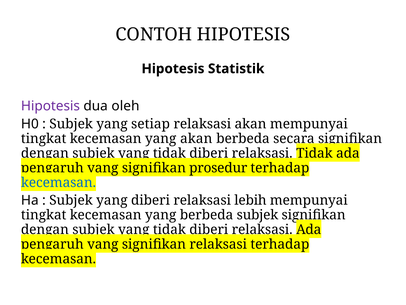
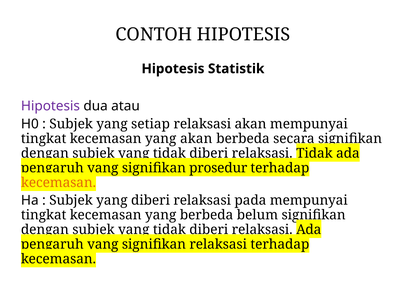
oleh: oleh -> atau (126, 106)
kecemasan colour: blue -> orange (58, 182)
lebih: lebih -> pada (250, 200)
berbeda subjek: subjek -> belum (257, 215)
